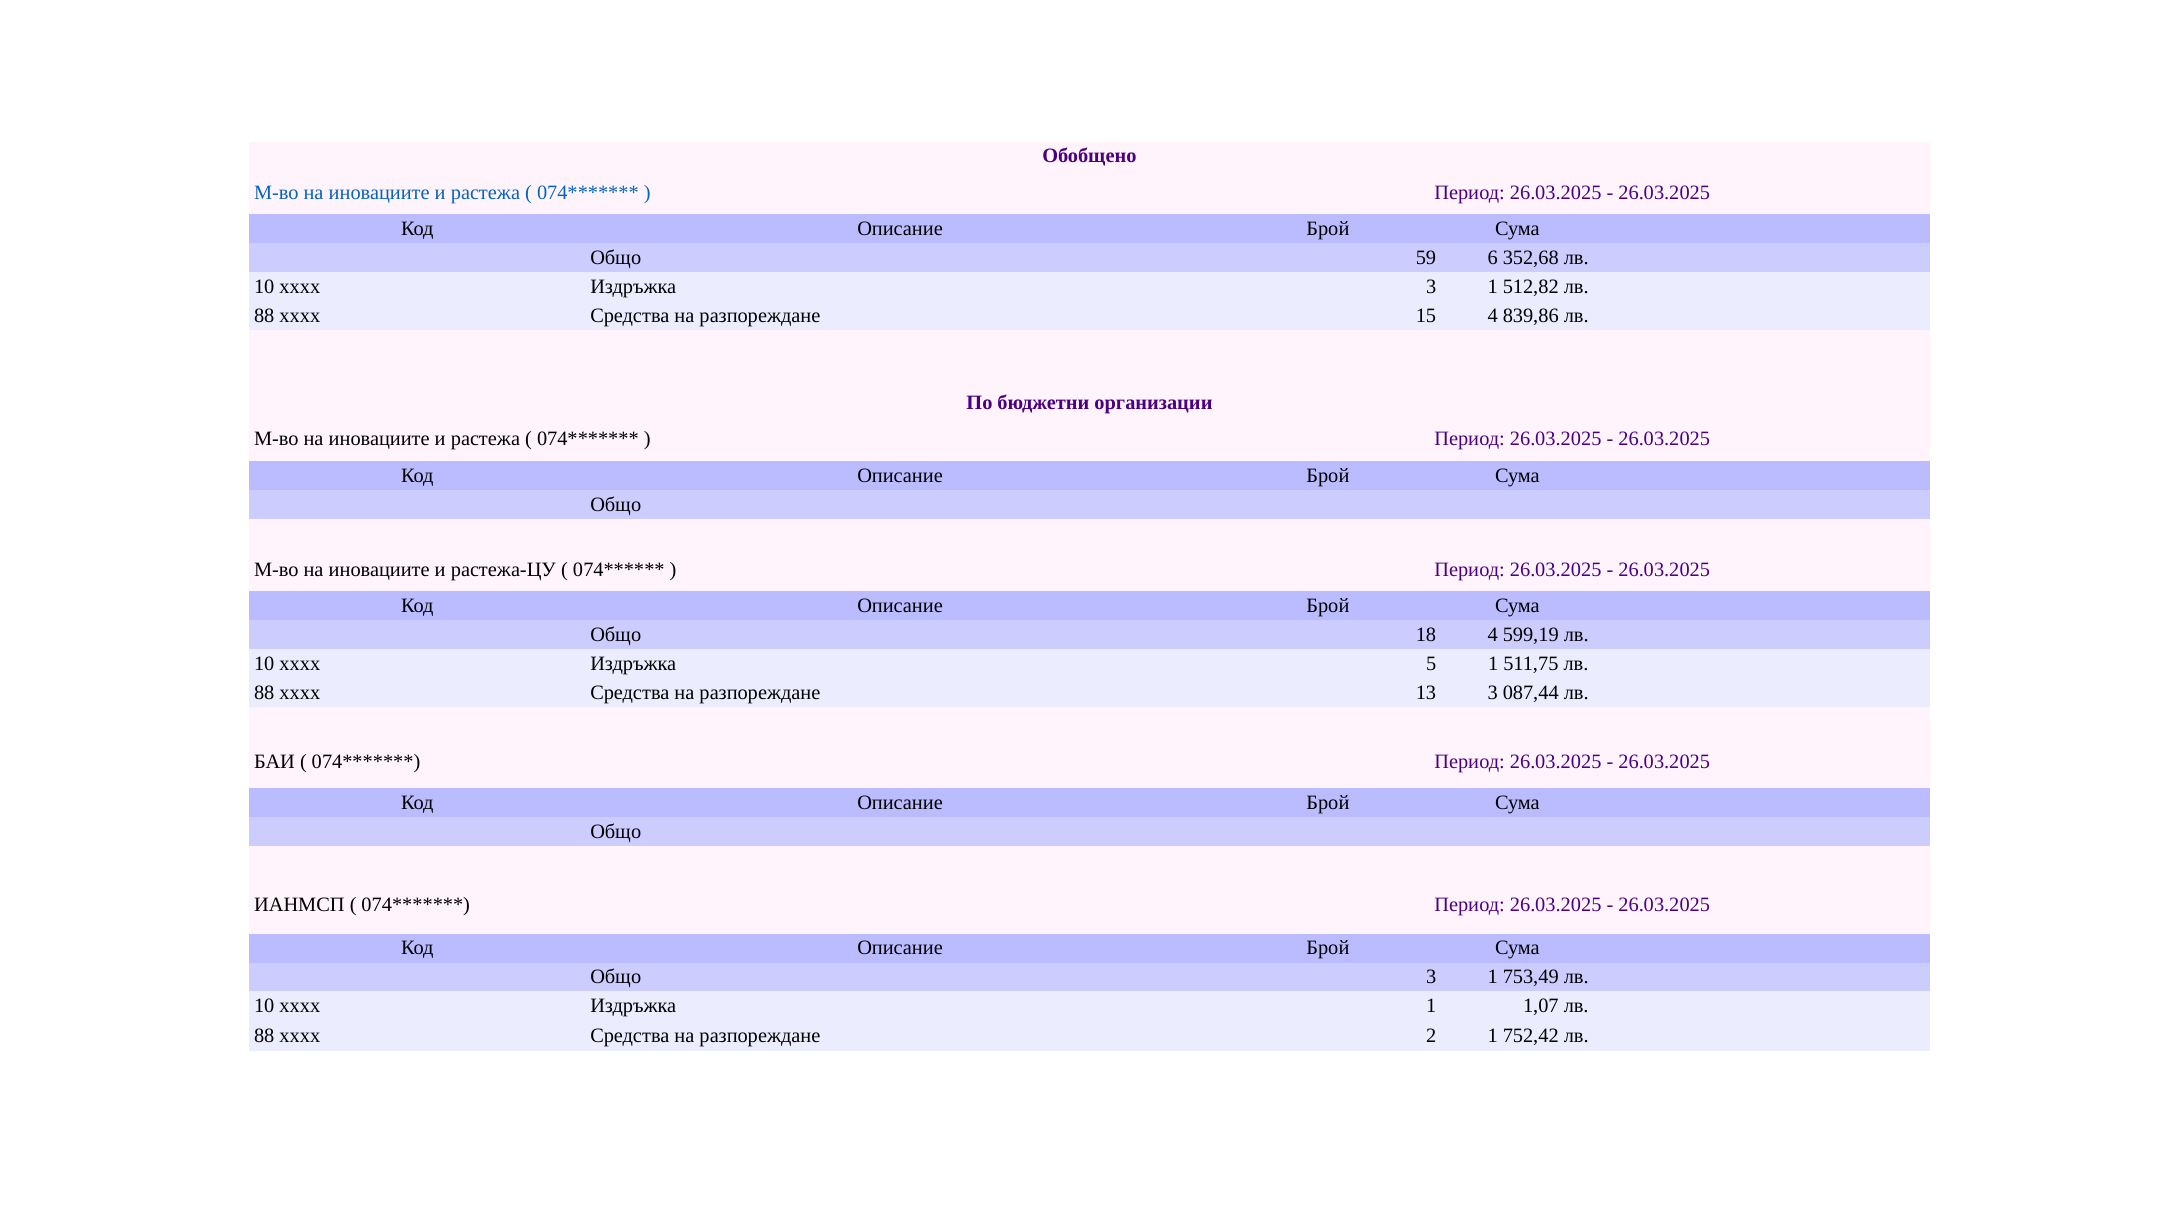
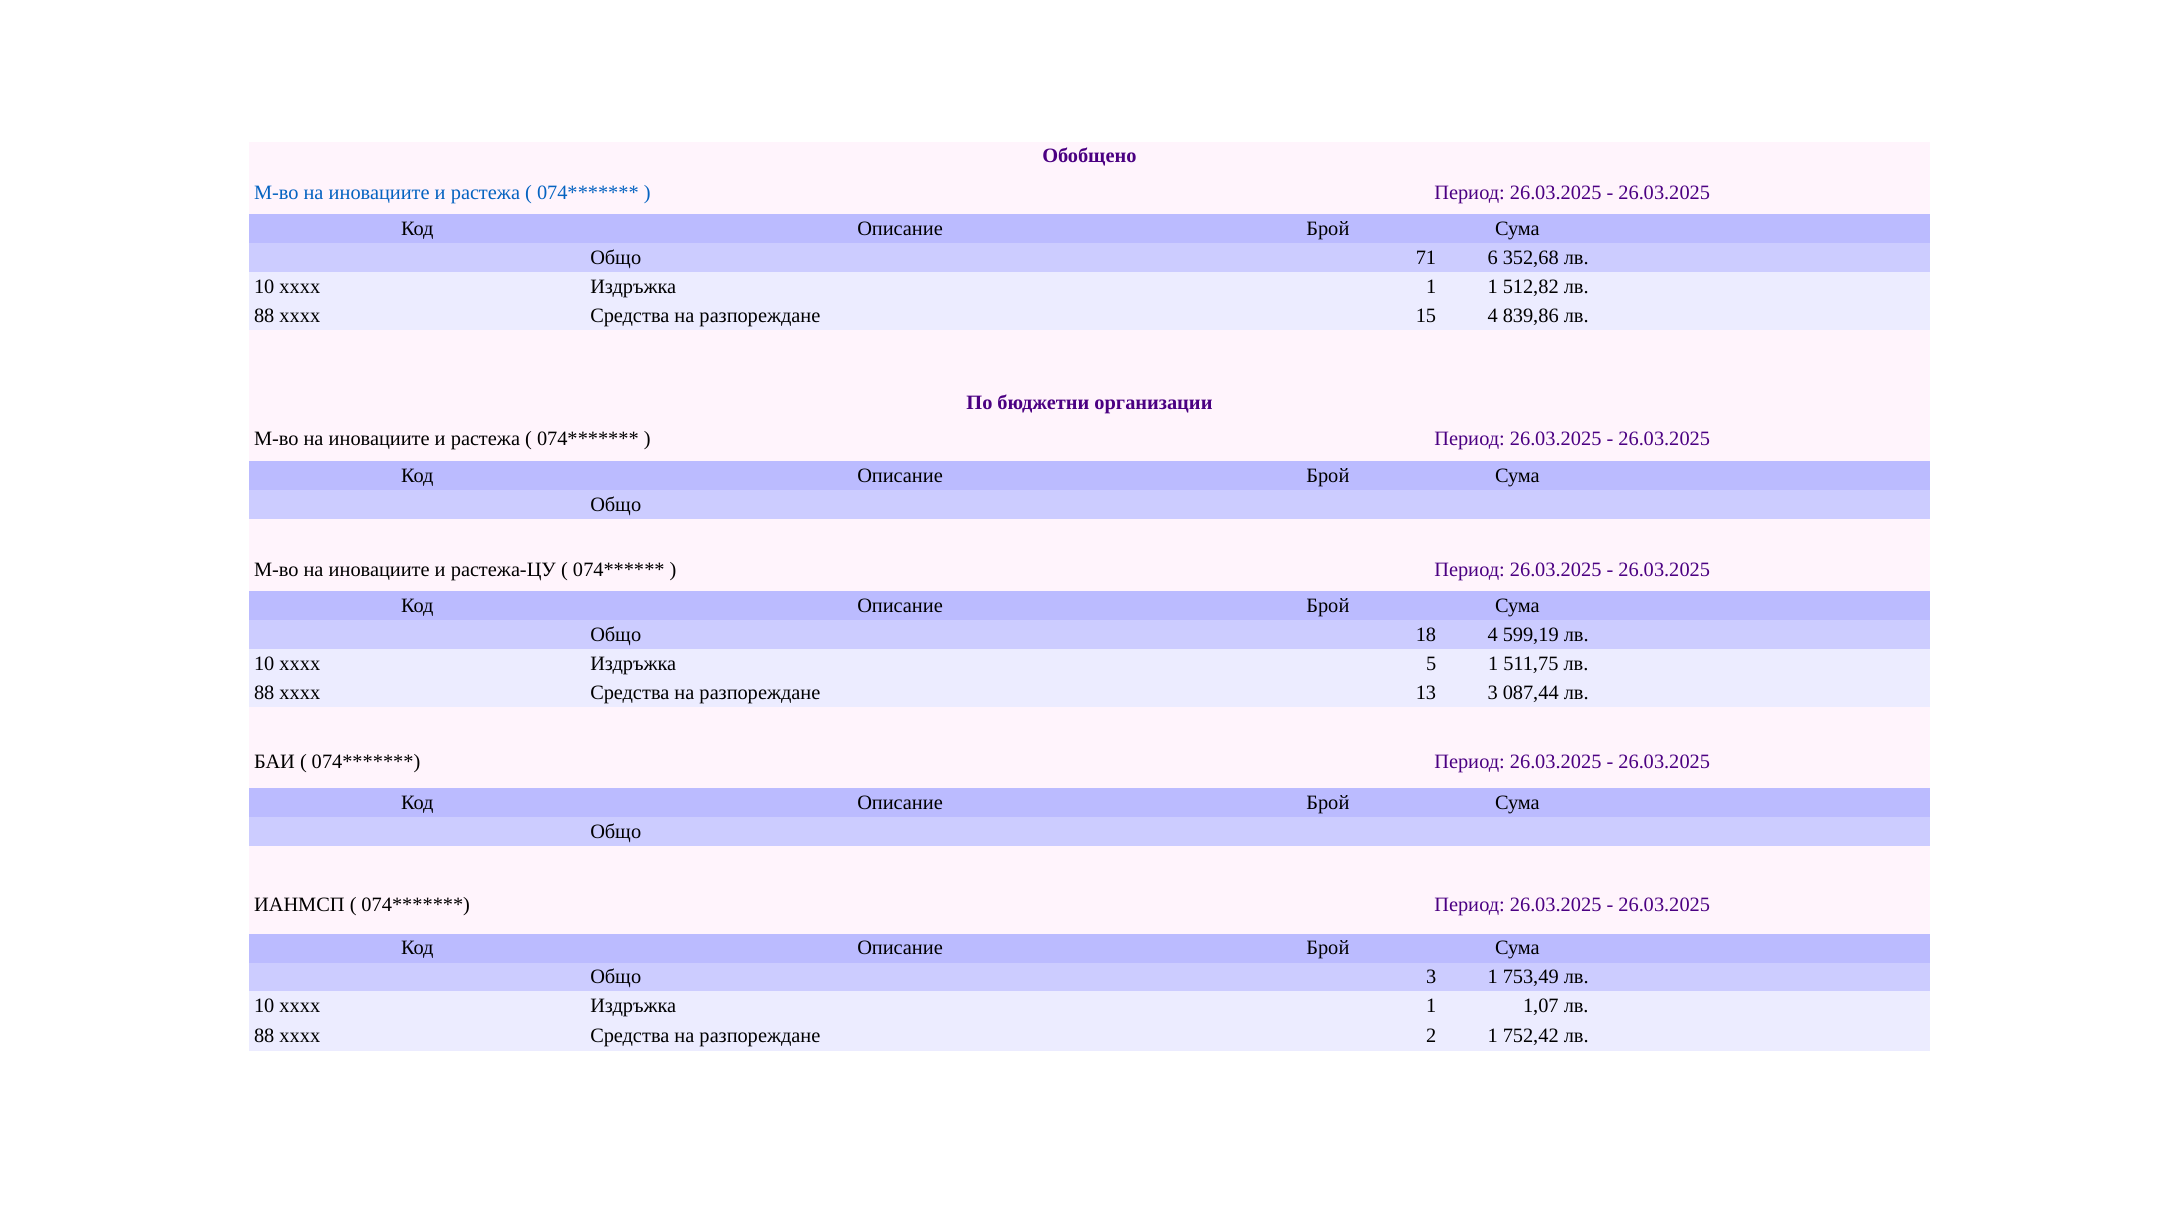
59: 59 -> 71 (1426, 258)
3: 3 -> 1 (1431, 287)
